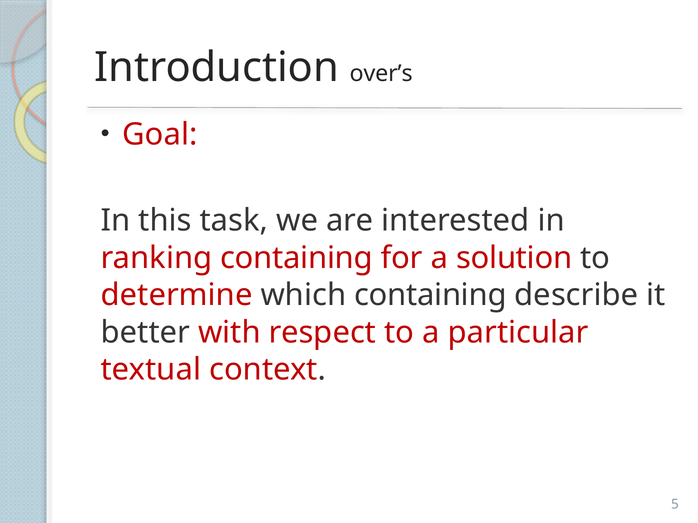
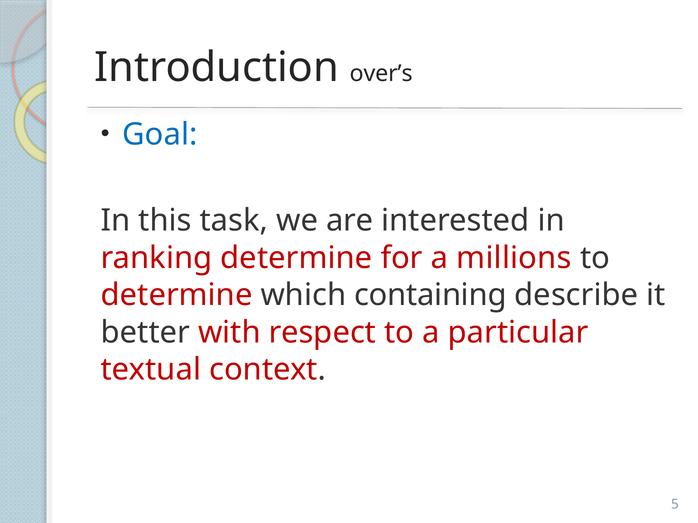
Goal colour: red -> blue (160, 135)
ranking containing: containing -> determine (296, 258)
solution: solution -> millions (514, 258)
